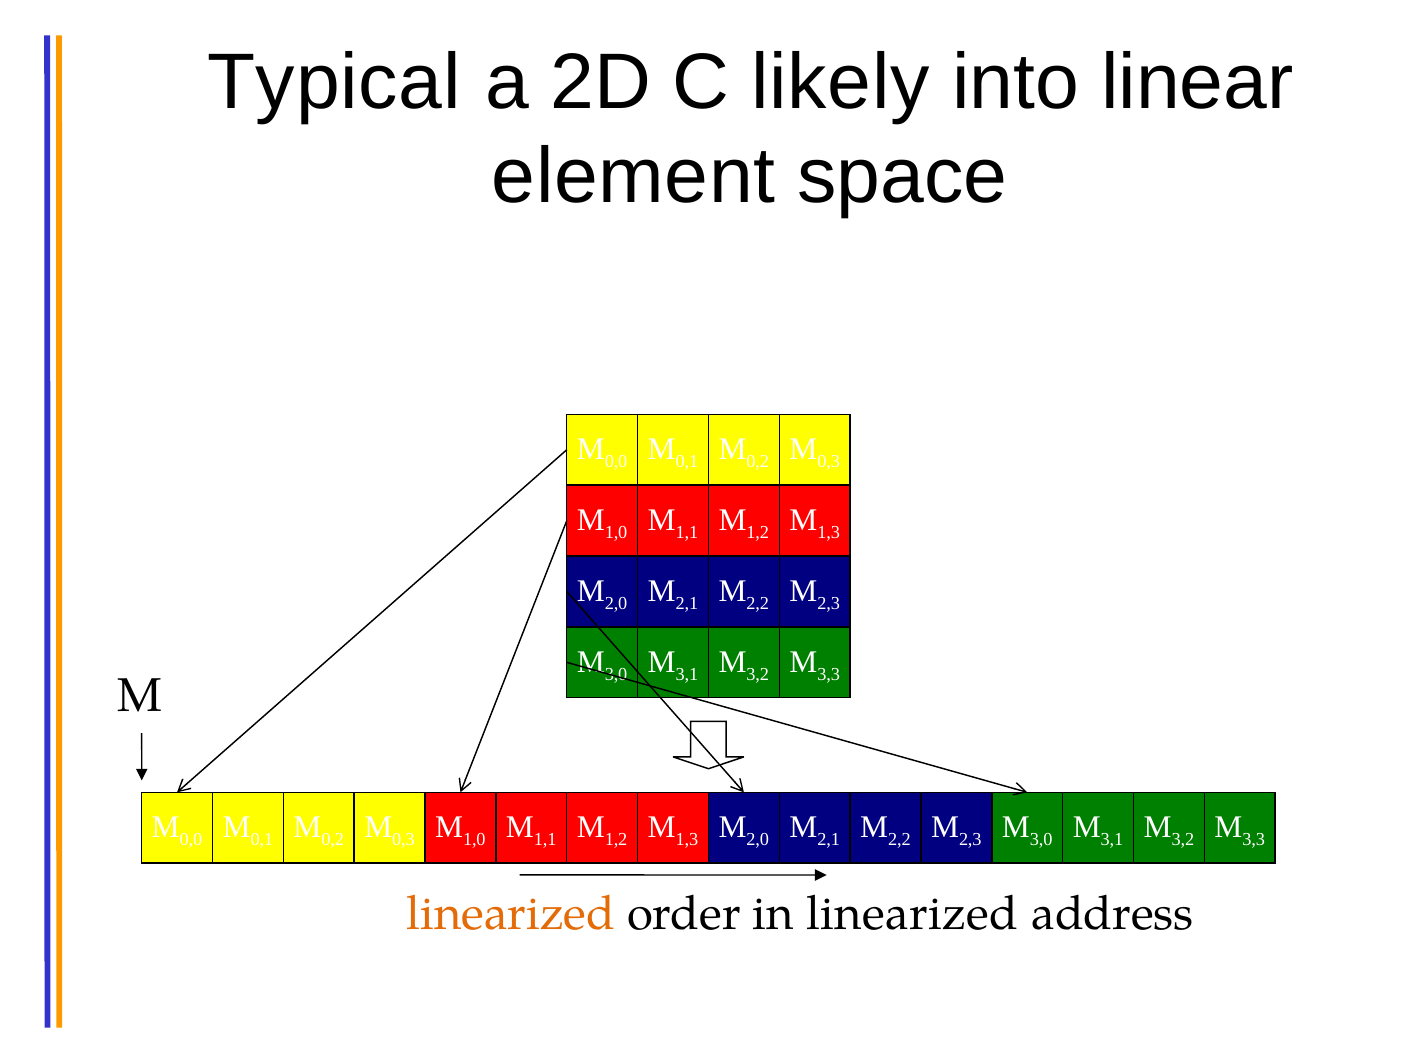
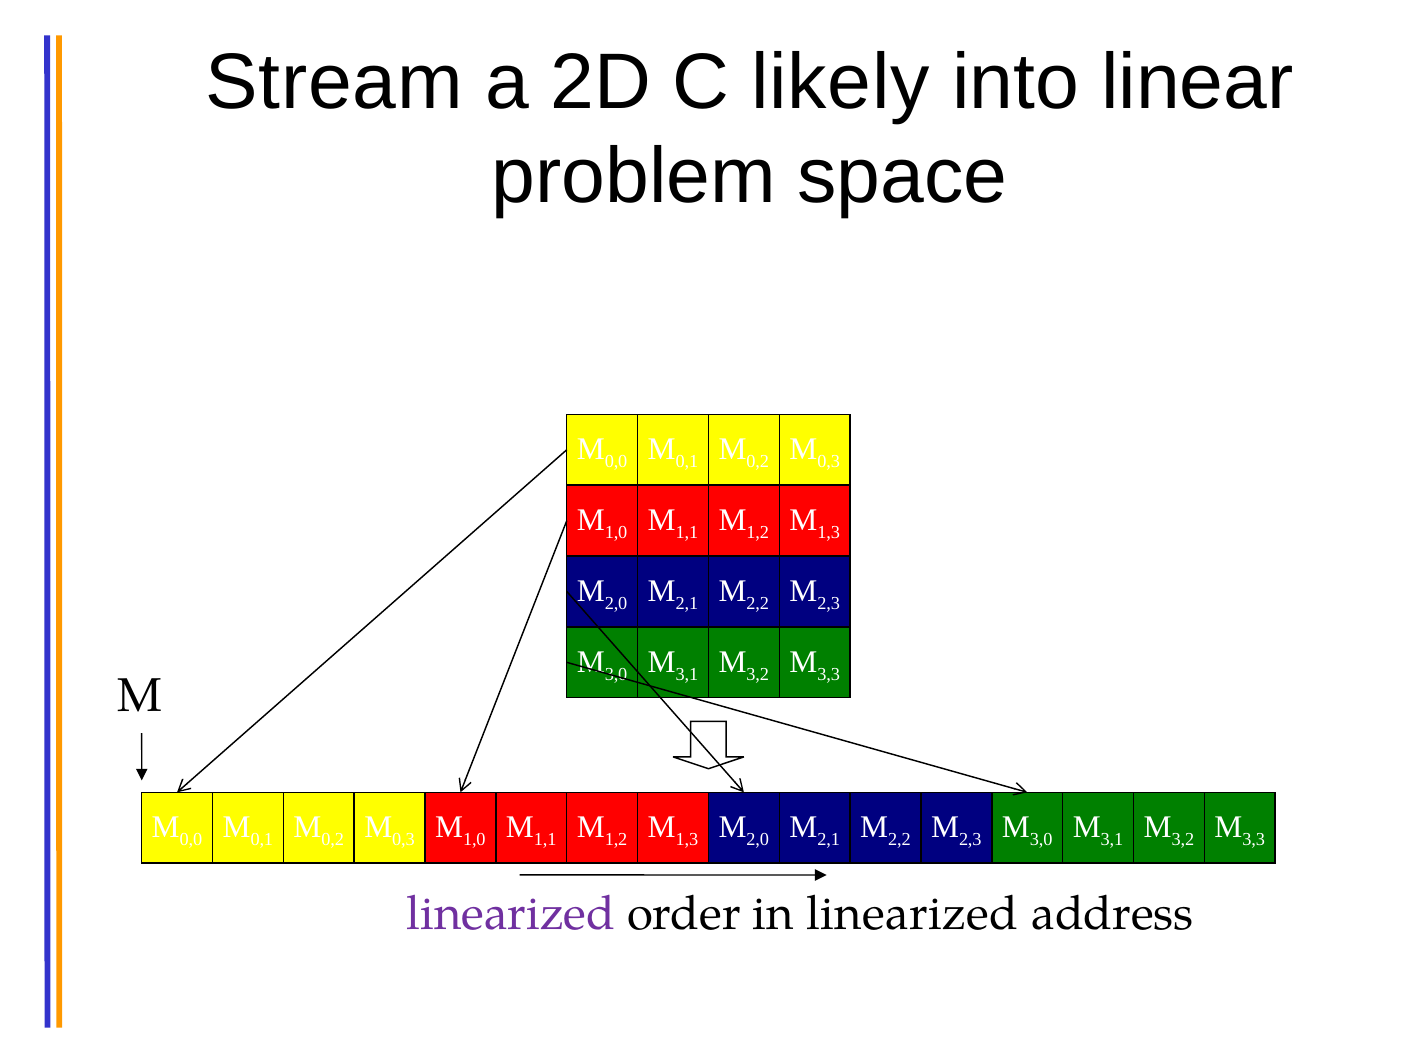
Typical: Typical -> Stream (334, 82)
element: element -> problem (634, 177)
linearized colour: orange -> purple (511, 913)
